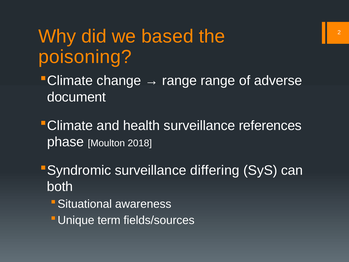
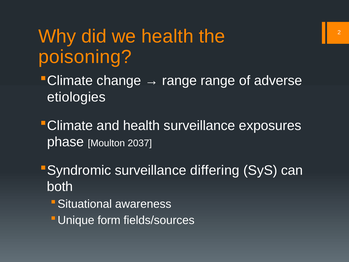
we based: based -> health (167, 36)
document: document -> etiologies (76, 97)
references: references -> exposures (270, 125)
2018: 2018 -> 2037 (140, 143)
term: term -> form (109, 220)
